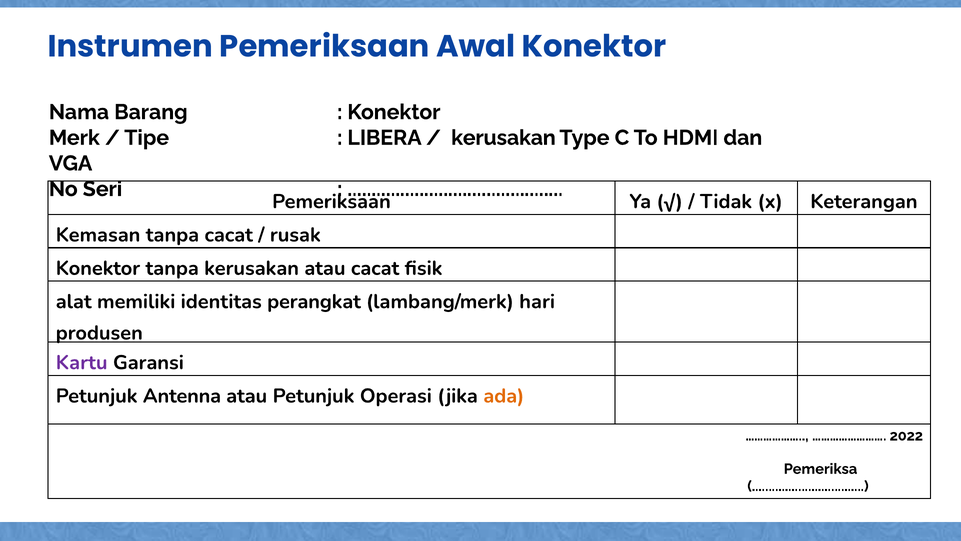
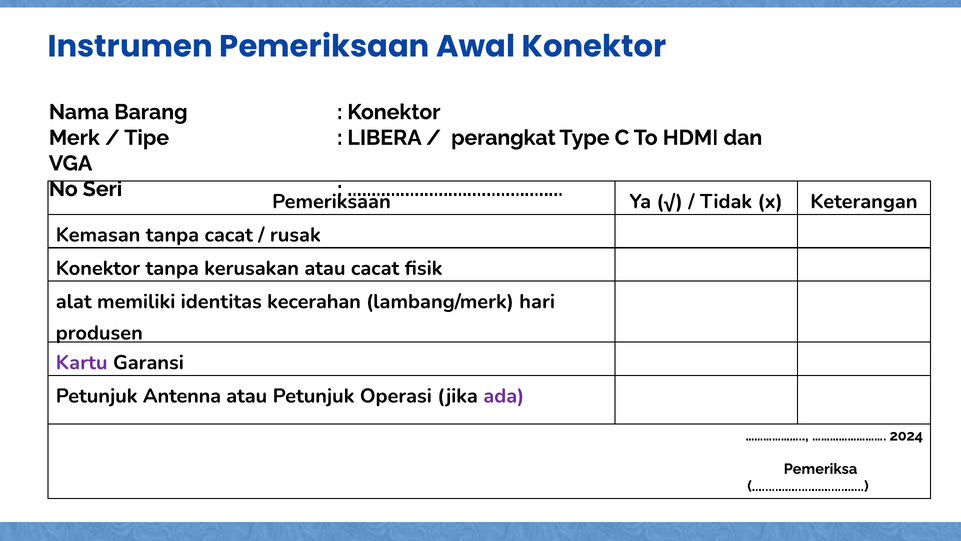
kerusakan: kerusakan -> perangkat (503, 138)
perangkat: perangkat -> kecerahan (314, 301)
ada colour: orange -> purple (504, 396)
2022: 2022 -> 2024 (906, 435)
